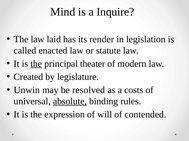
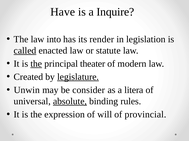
Mind: Mind -> Have (63, 12)
laid: laid -> into (54, 39)
called underline: none -> present (25, 51)
legislature underline: none -> present (78, 77)
resolved: resolved -> consider (89, 90)
costs: costs -> litera (134, 90)
contended: contended -> provincial (145, 115)
